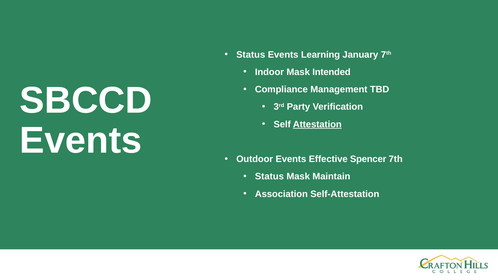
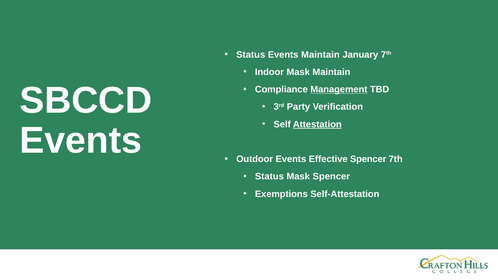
Events Learning: Learning -> Maintain (320, 55)
Mask Intended: Intended -> Maintain (331, 72)
Management underline: none -> present (339, 90)
Mask Maintain: Maintain -> Spencer (331, 177)
Association: Association -> Exemptions (281, 194)
